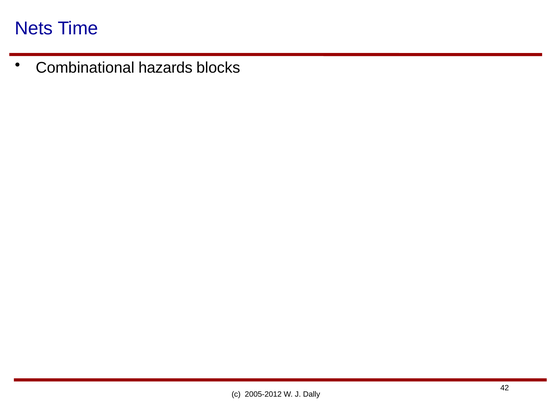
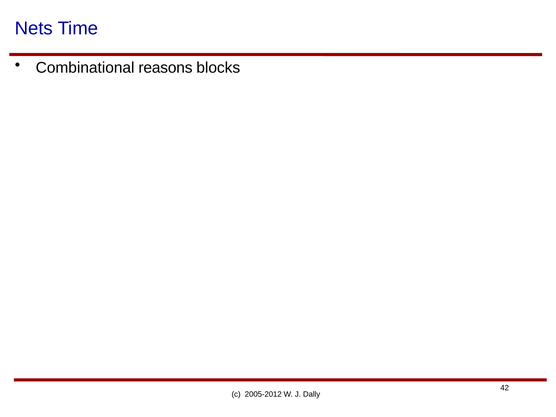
hazards: hazards -> reasons (165, 68)
